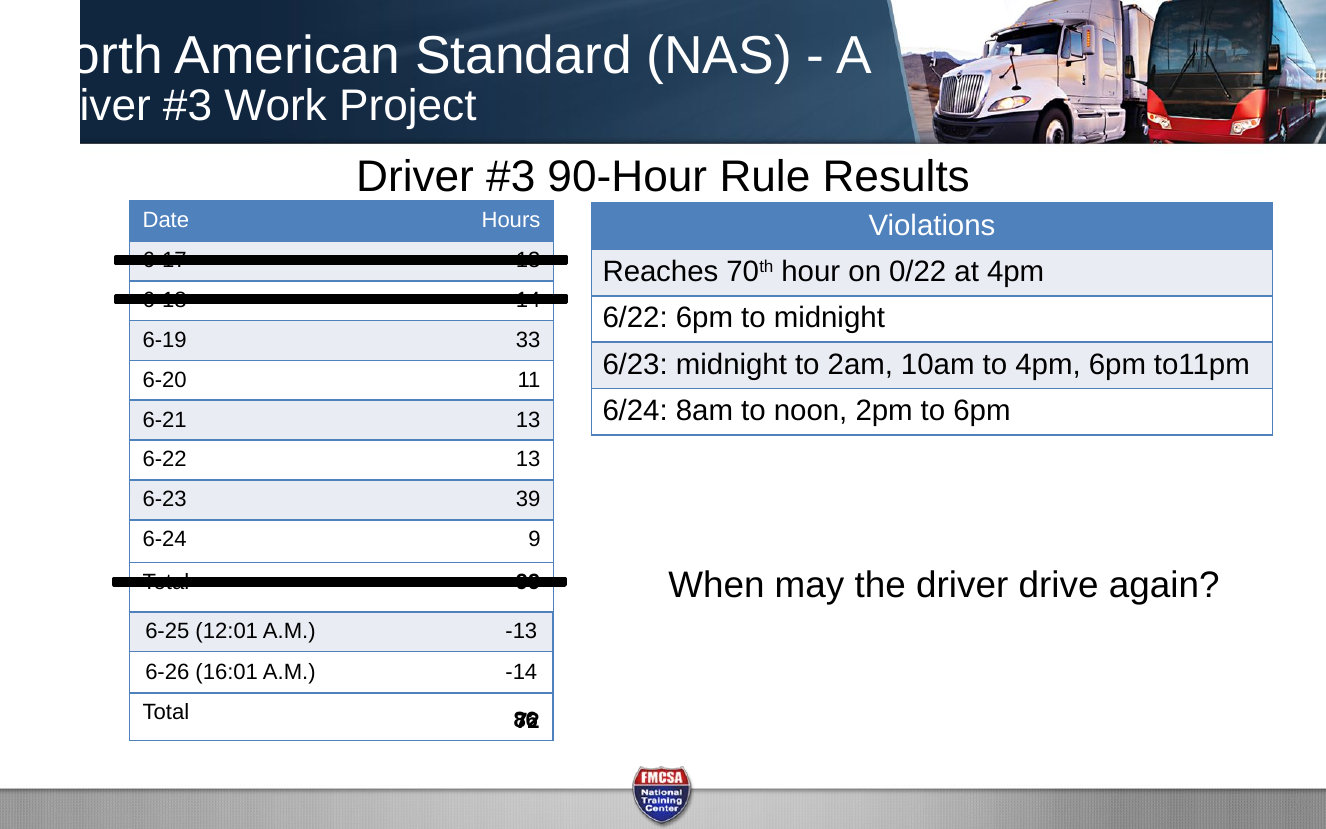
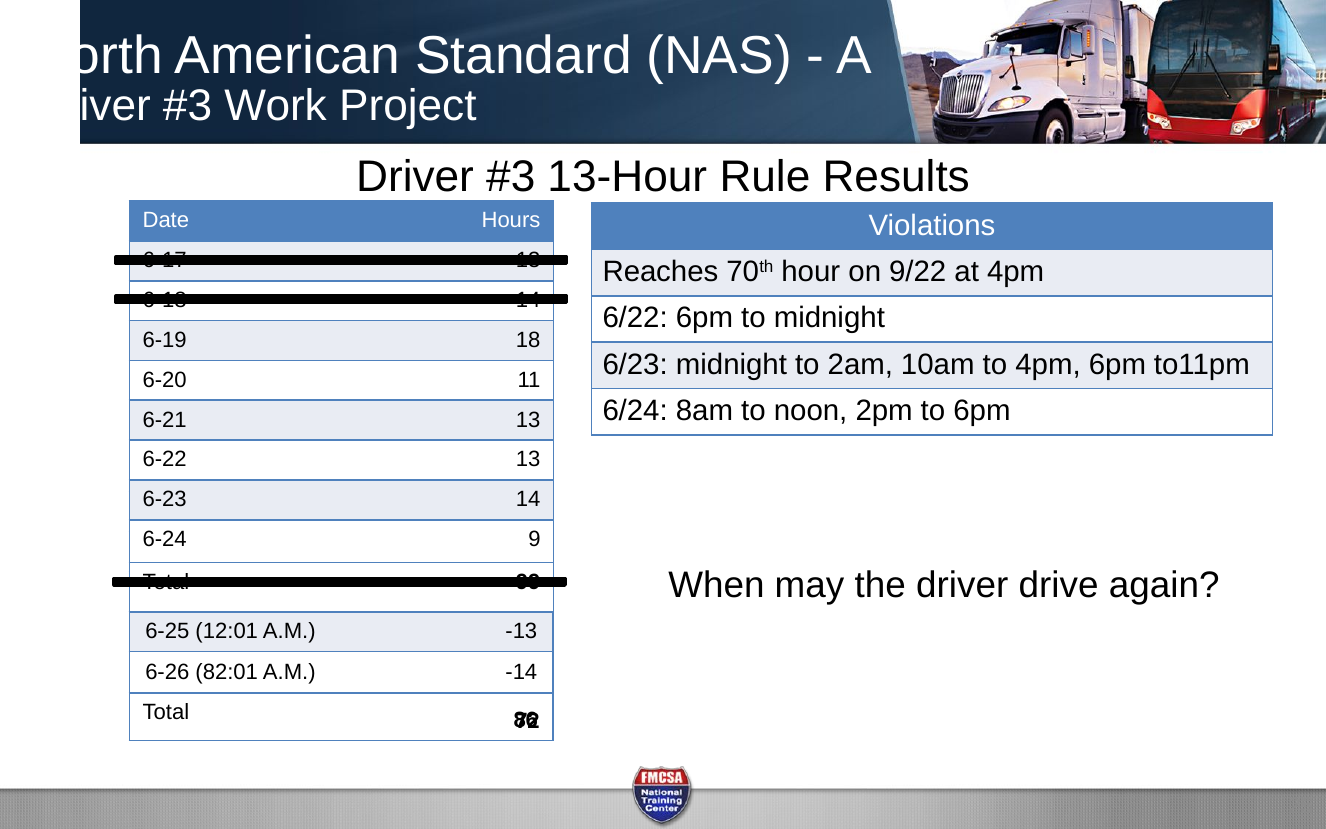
90-Hour: 90-Hour -> 13-Hour (627, 177)
0/22: 0/22 -> 9/22 (918, 272)
33: 33 -> 18 (528, 340)
6-23 39: 39 -> 14 (528, 499)
16:01: 16:01 -> 82:01 (227, 672)
